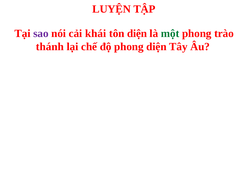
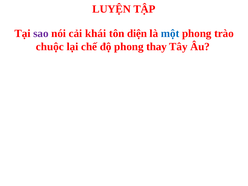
một colour: green -> blue (170, 33)
thánh: thánh -> chuộc (50, 47)
phong diện: diện -> thay (157, 47)
